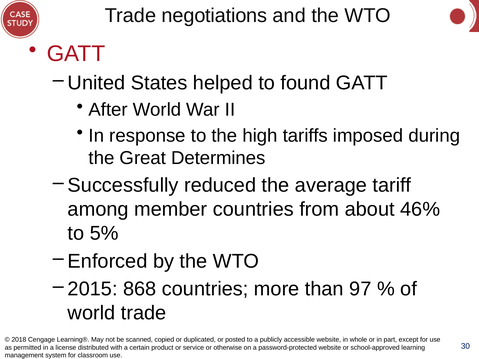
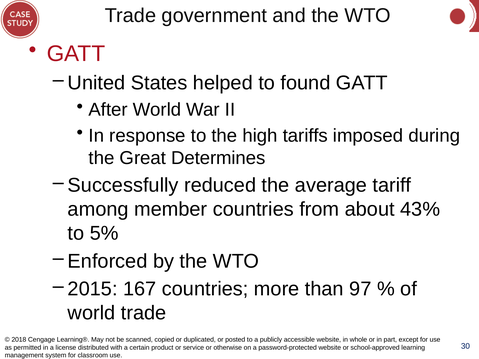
negotiations: negotiations -> government (214, 16)
46%: 46% -> 43% (420, 209)
868: 868 -> 167 (140, 289)
